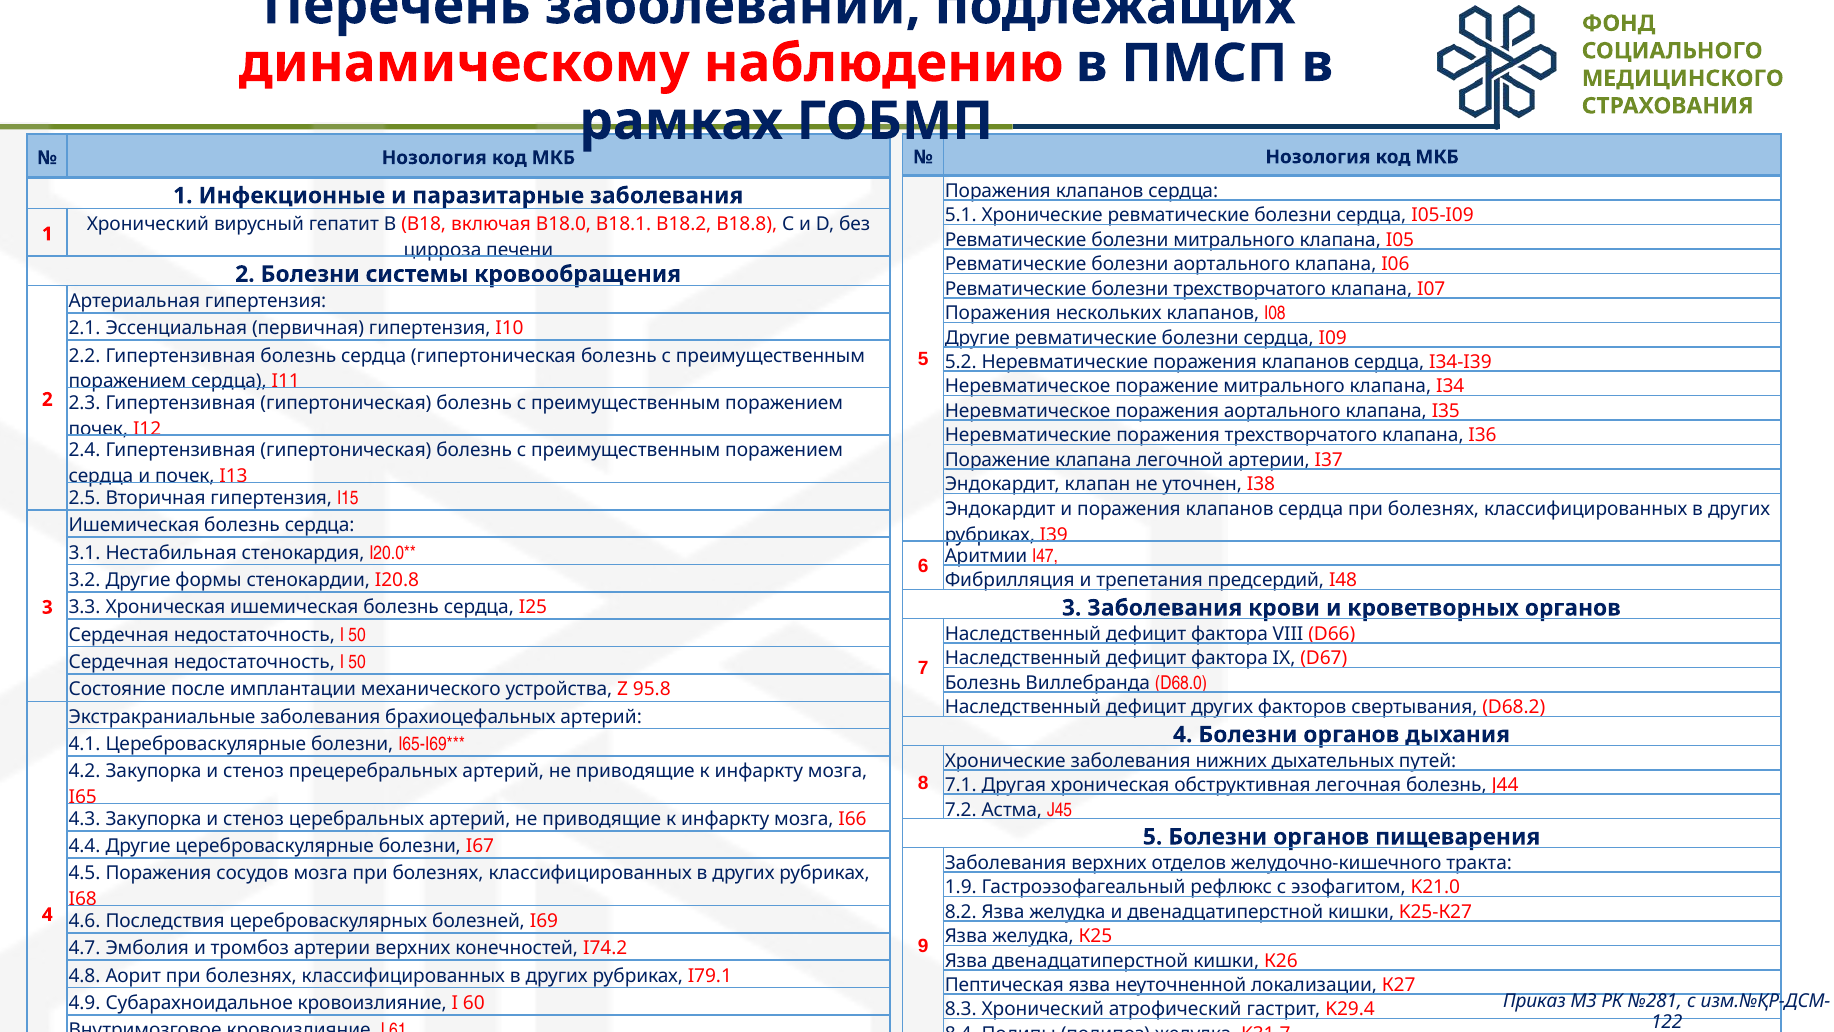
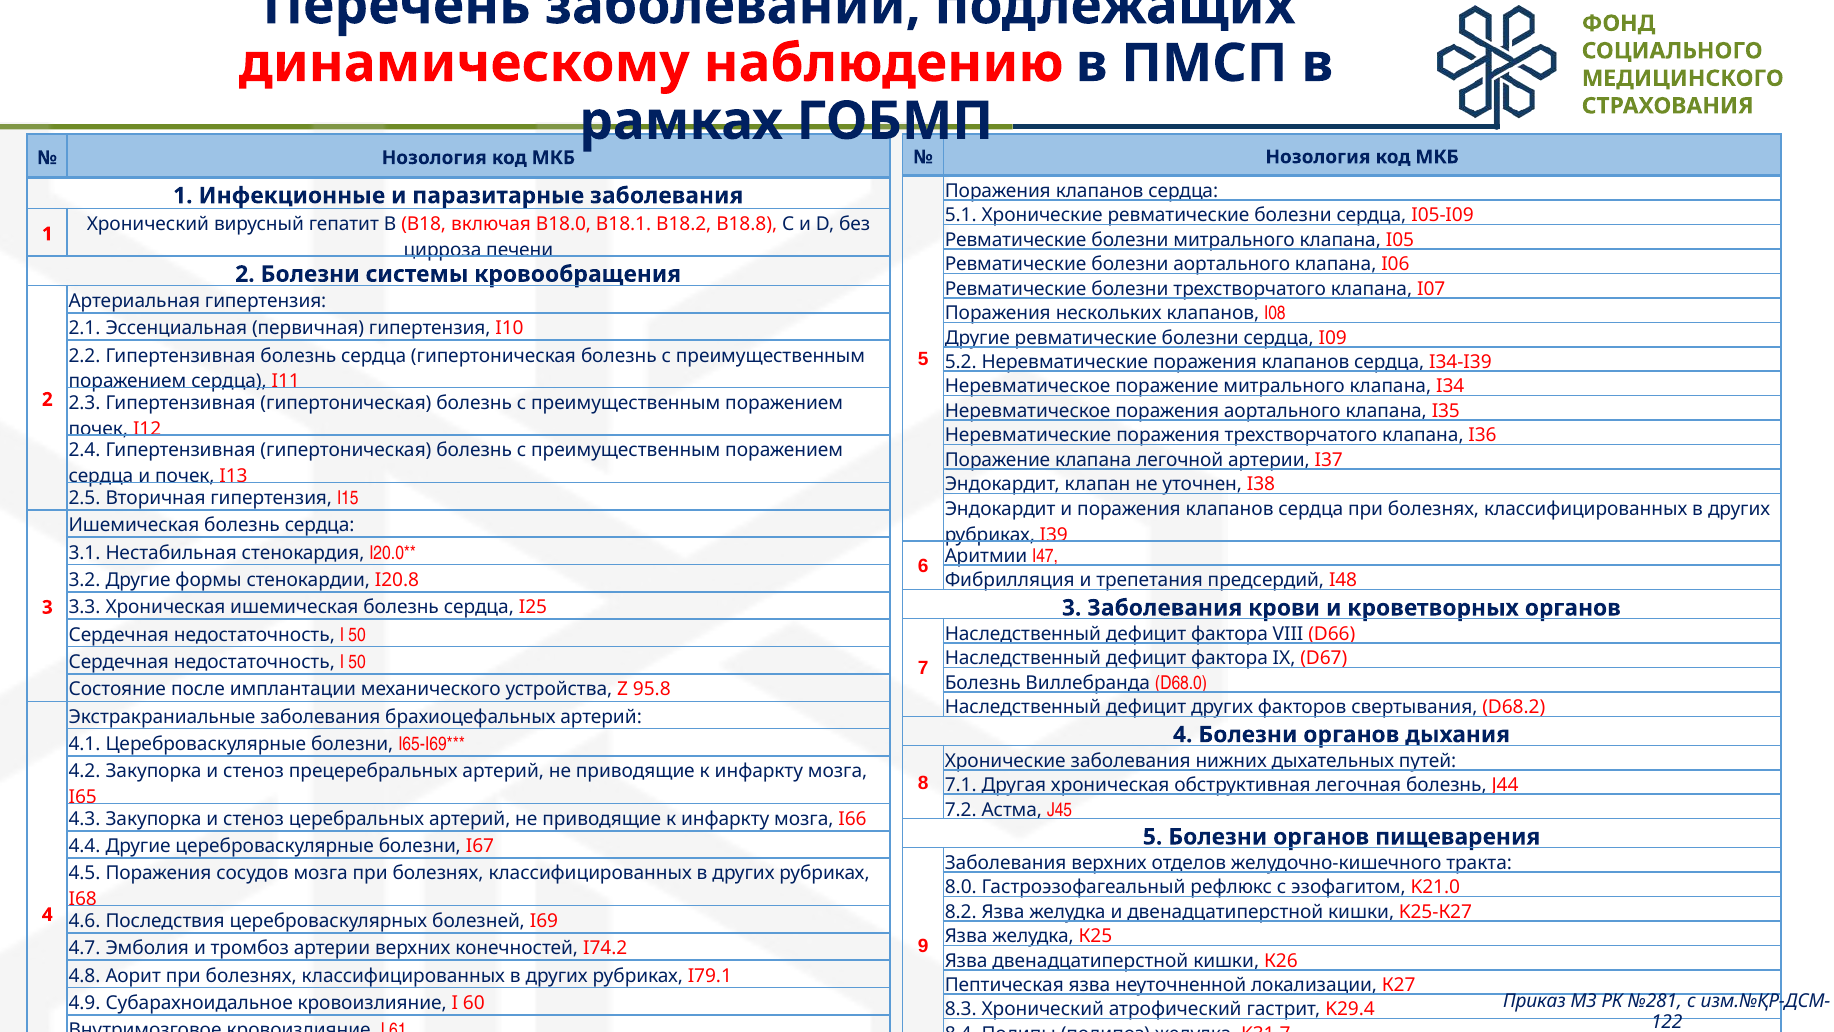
1.9: 1.9 -> 8.0 (961, 887)
